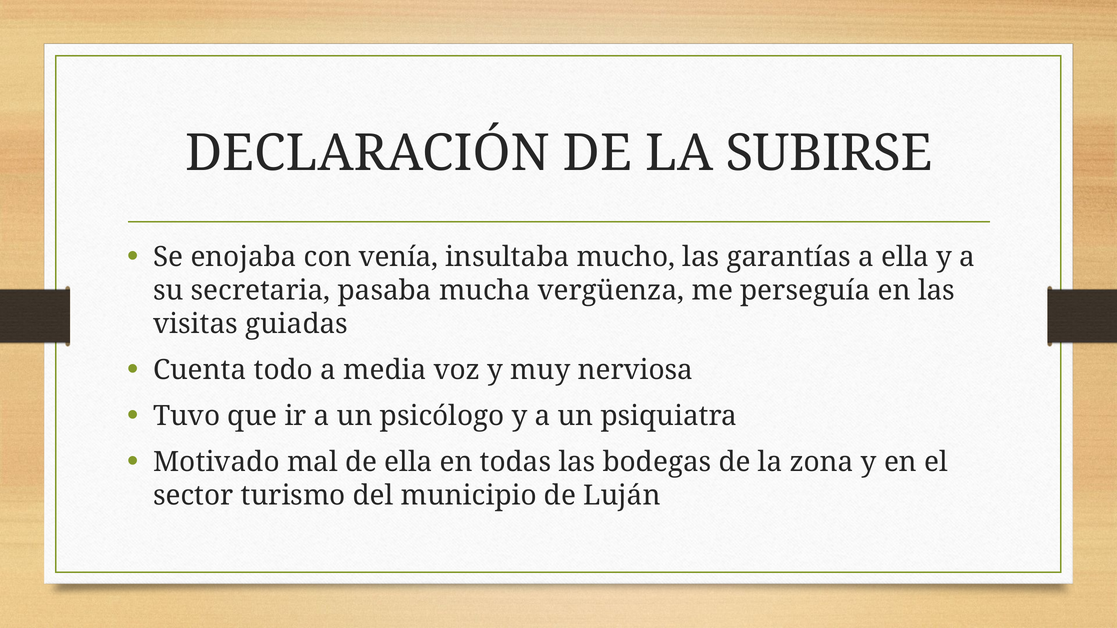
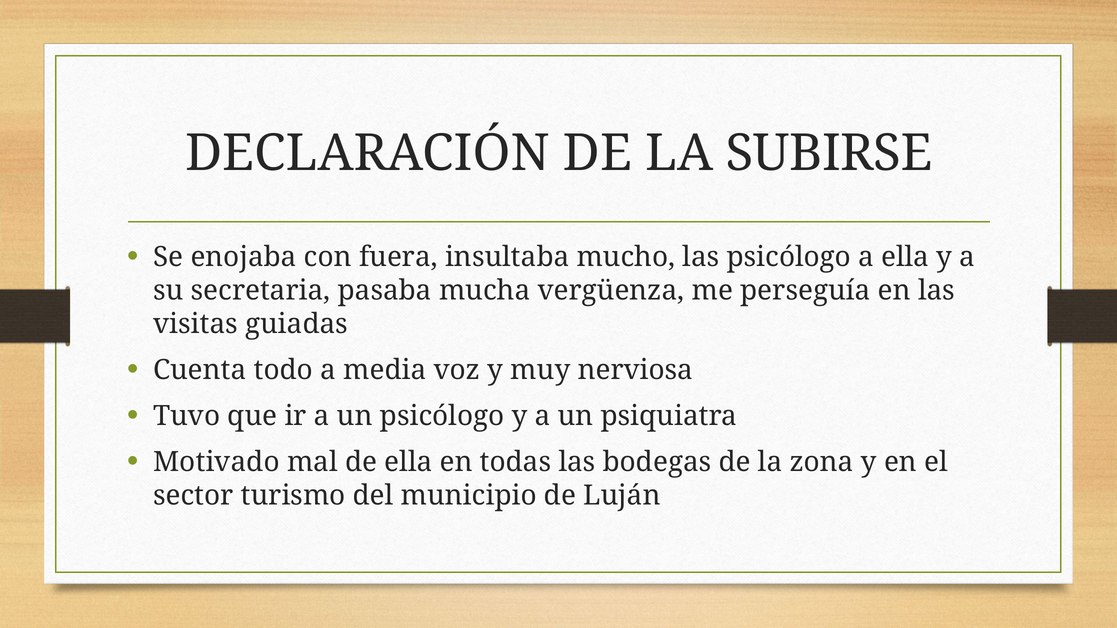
venía: venía -> fuera (398, 257)
las garantías: garantías -> psicólogo (789, 257)
